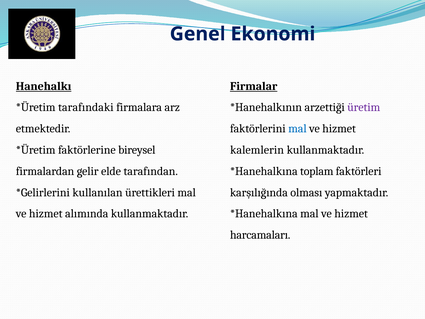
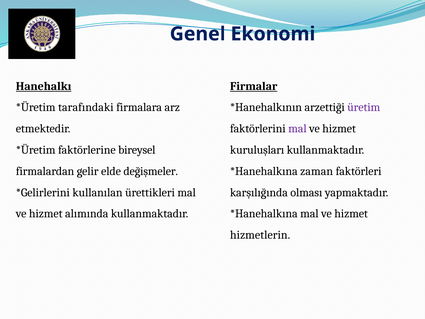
mal colour: blue -> purple (297, 129)
kalemlerin: kalemlerin -> kuruluşları (257, 150)
tarafından: tarafından -> değişmeler (151, 171)
toplam: toplam -> zaman (317, 171)
harcamaları: harcamaları -> hizmetlerin (260, 235)
